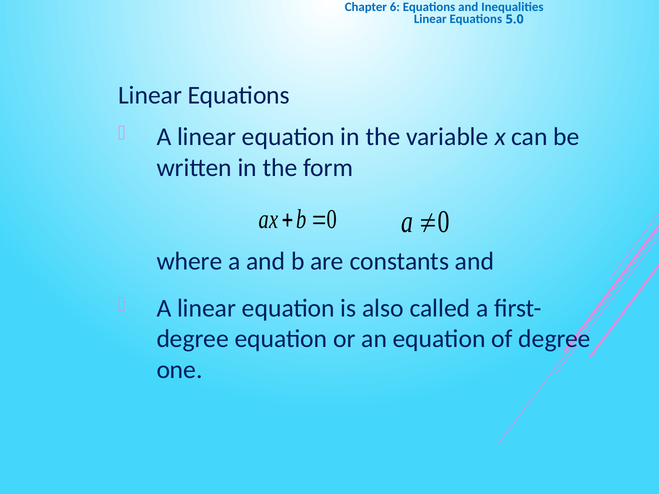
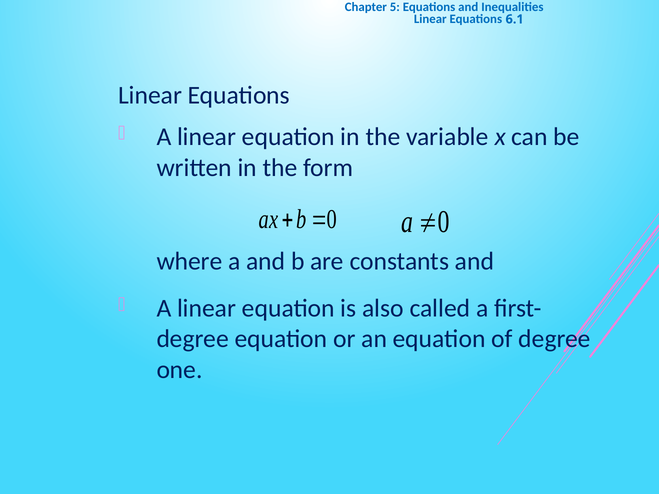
6: 6 -> 5 (395, 7)
5.0: 5.0 -> 6.1 (515, 19)
